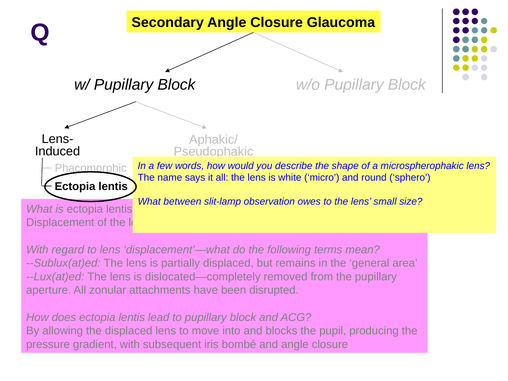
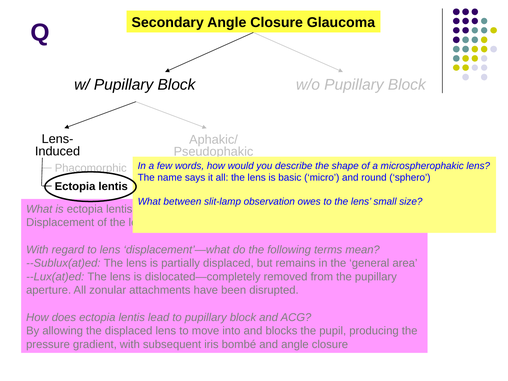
white: white -> basic (290, 178)
